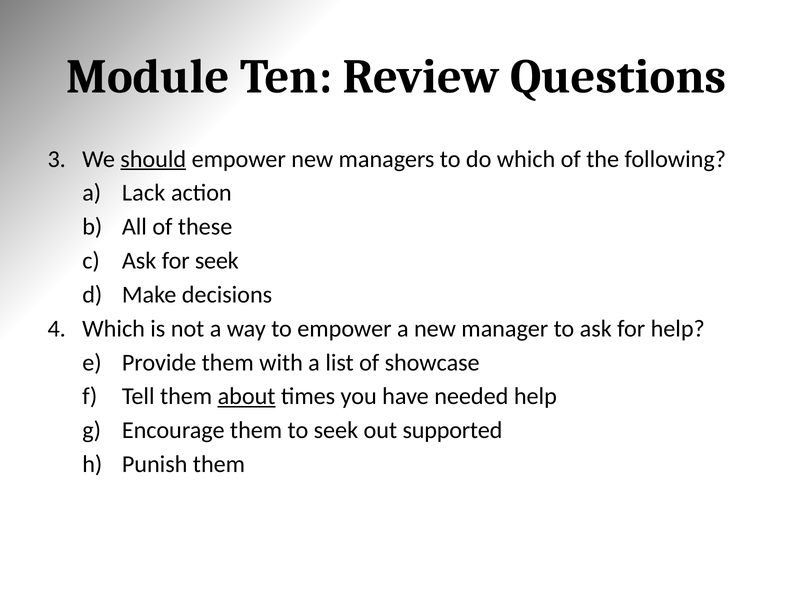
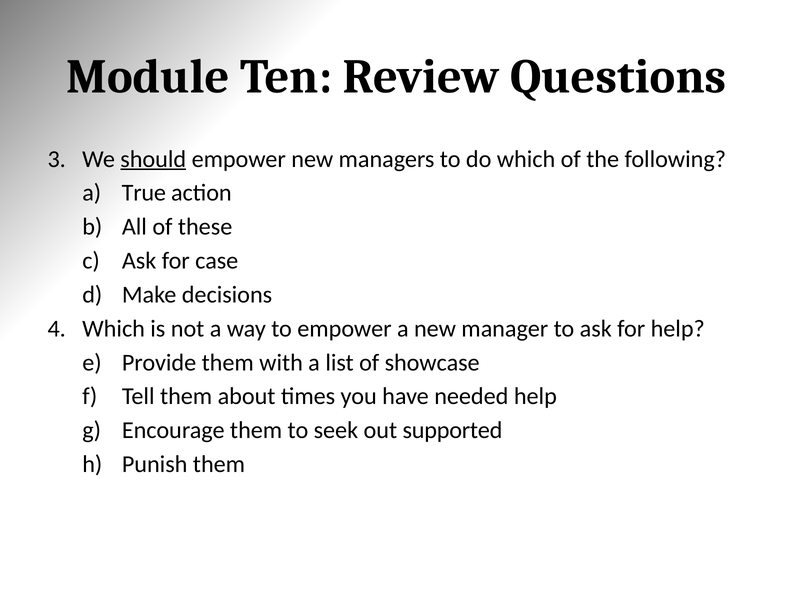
Lack: Lack -> True (144, 193)
for seek: seek -> case (217, 261)
about underline: present -> none (247, 396)
